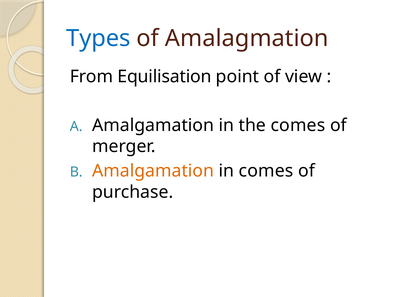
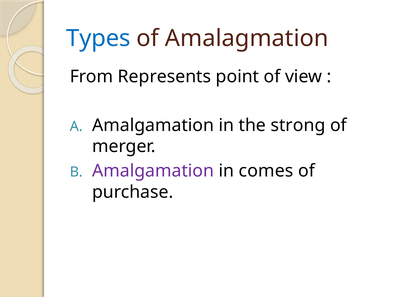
Equilisation: Equilisation -> Represents (164, 77)
the comes: comes -> strong (298, 126)
Amalgamation colour: orange -> purple (153, 171)
